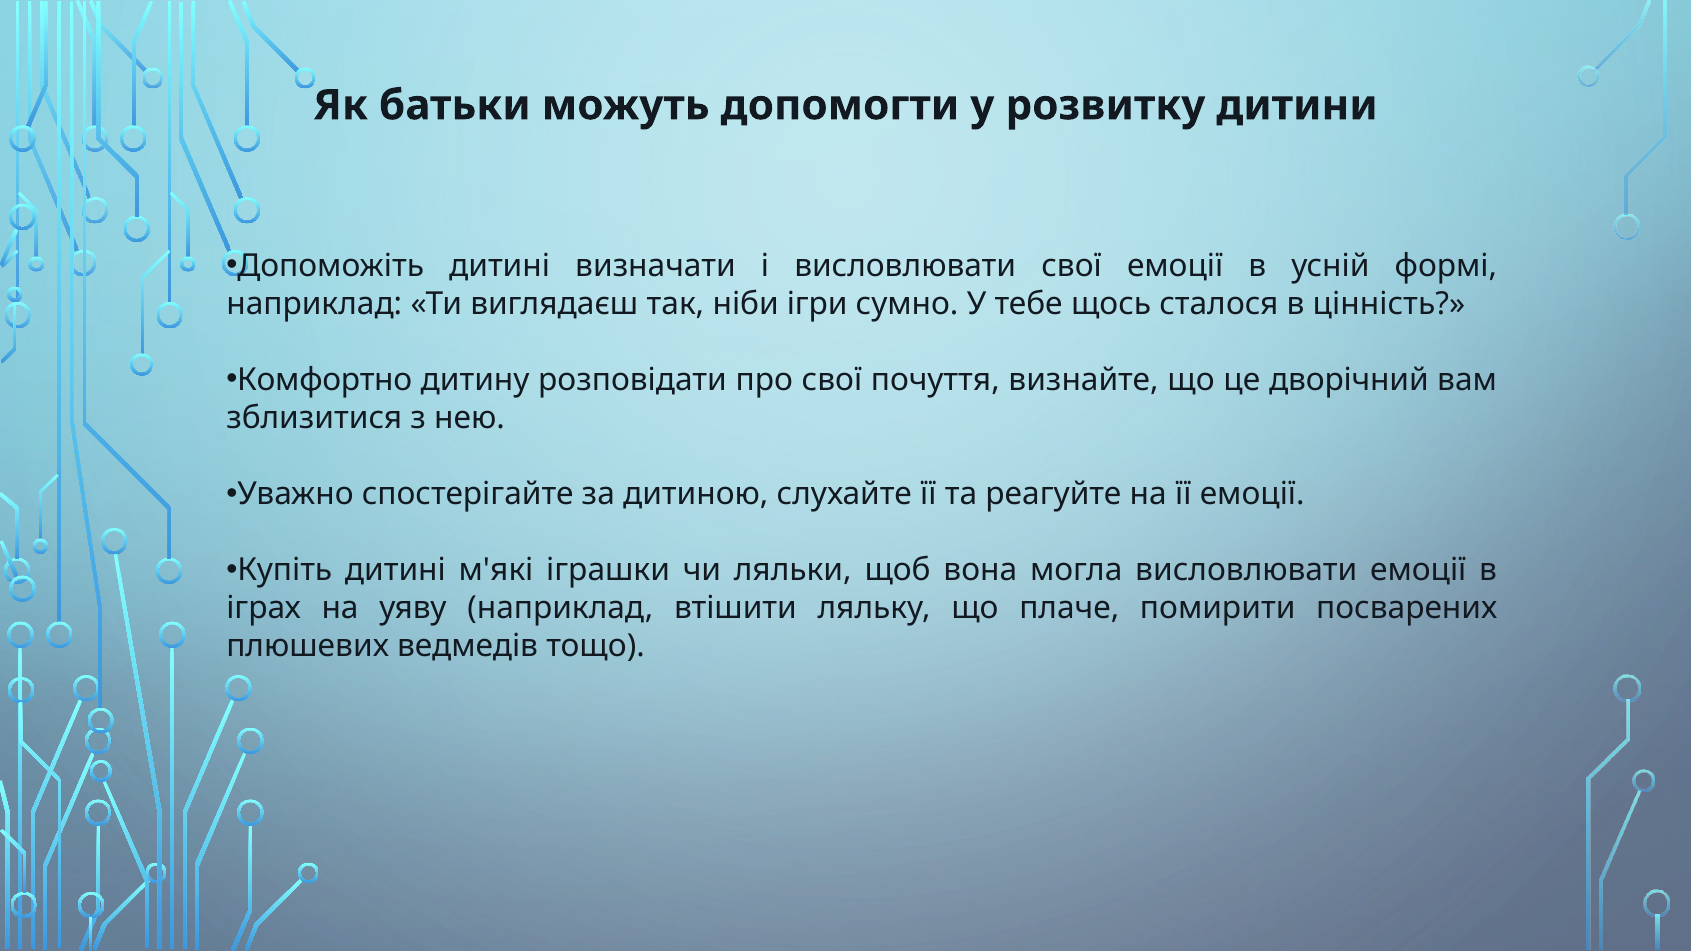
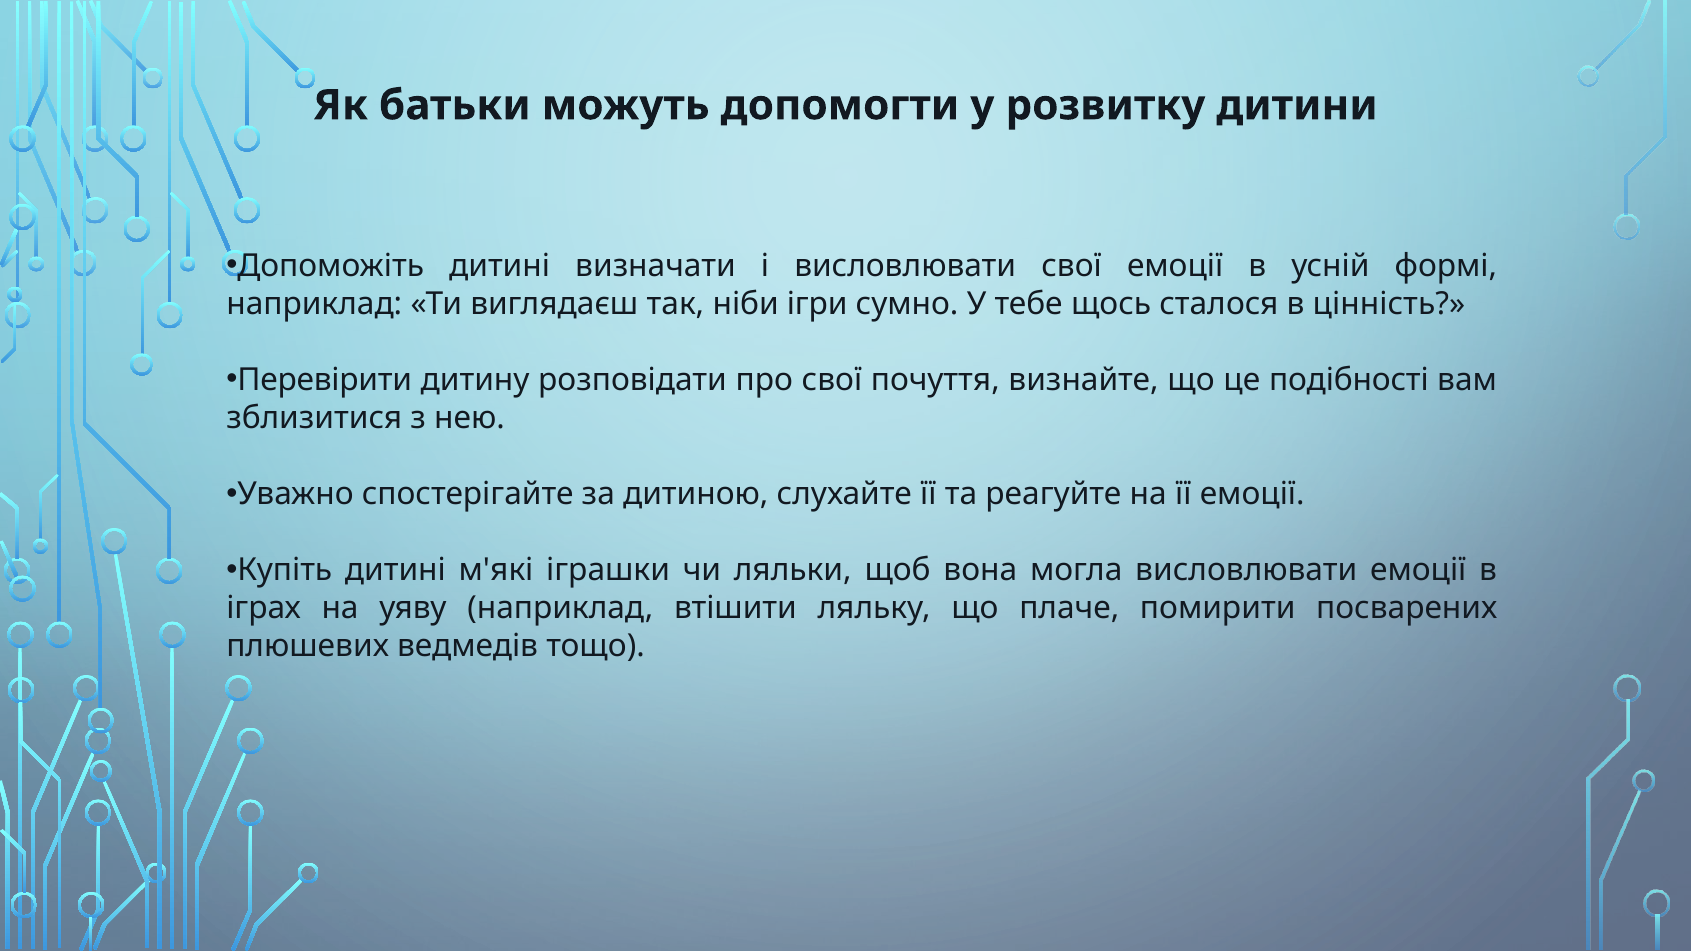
Комфортно: Комфортно -> Перевірити (325, 380)
дворічний: дворічний -> подібності (1349, 380)
